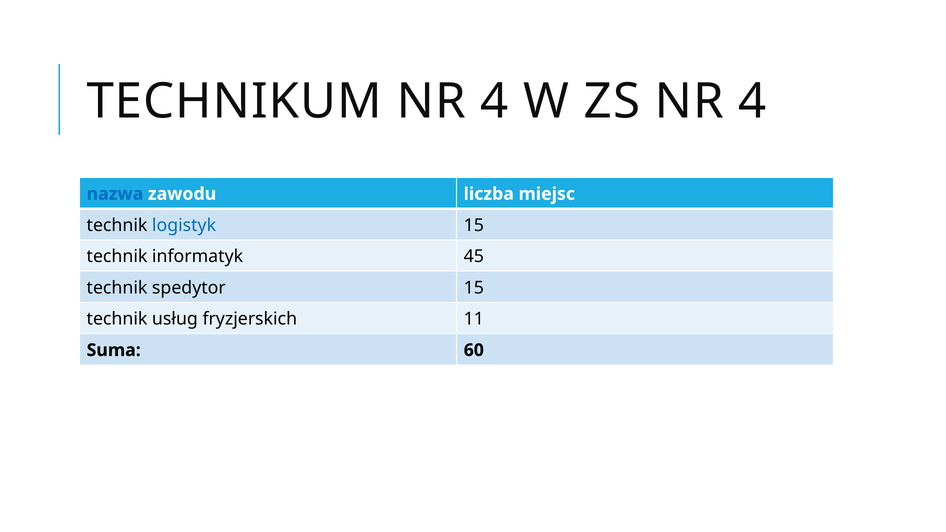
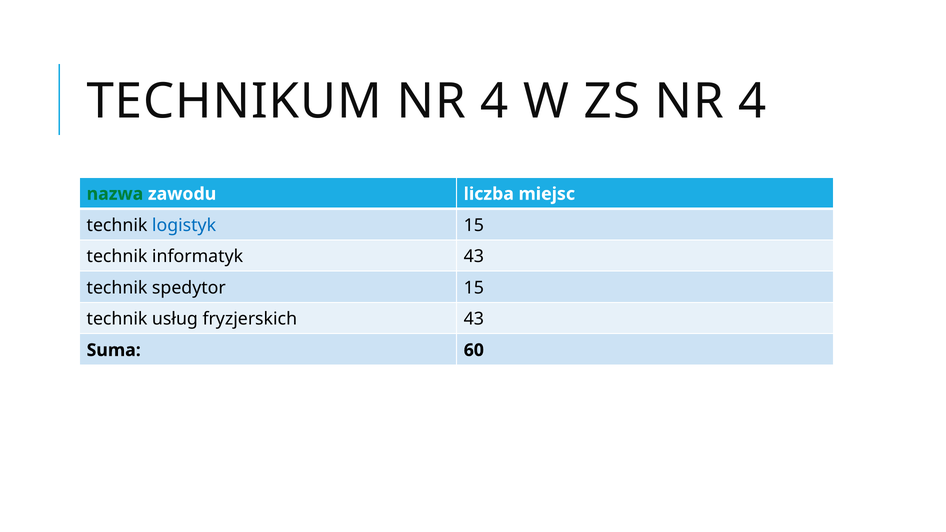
nazwa colour: blue -> green (115, 194)
informatyk 45: 45 -> 43 (474, 256)
fryzjerskich 11: 11 -> 43 (474, 319)
